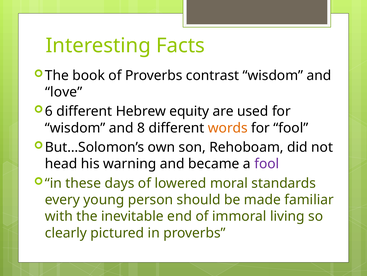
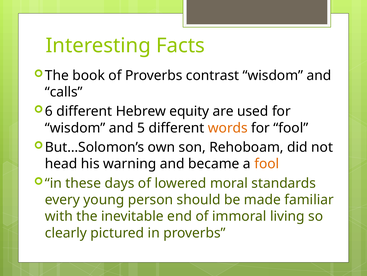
love: love -> calls (64, 92)
8: 8 -> 5 (141, 128)
fool colour: purple -> orange (267, 163)
